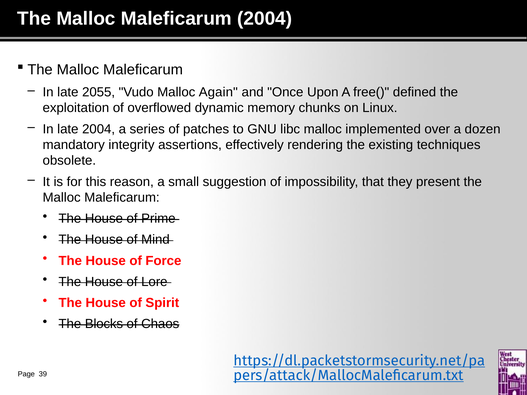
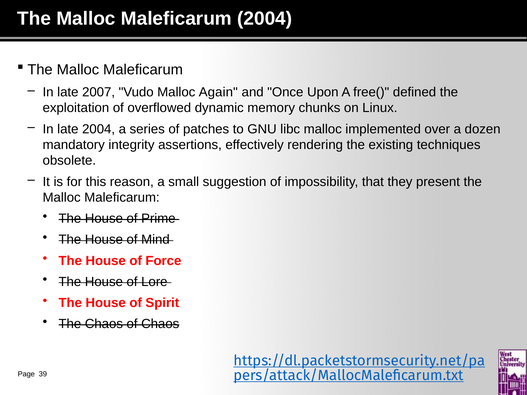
2055: 2055 -> 2007 (99, 92)
The Blocks: Blocks -> Chaos (104, 324)
